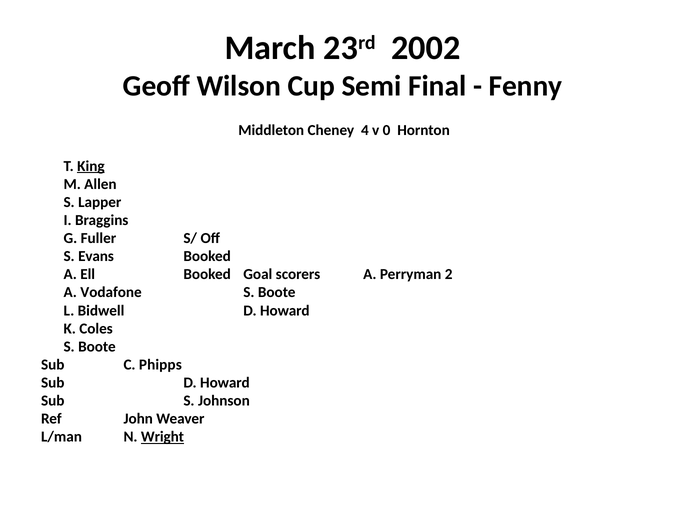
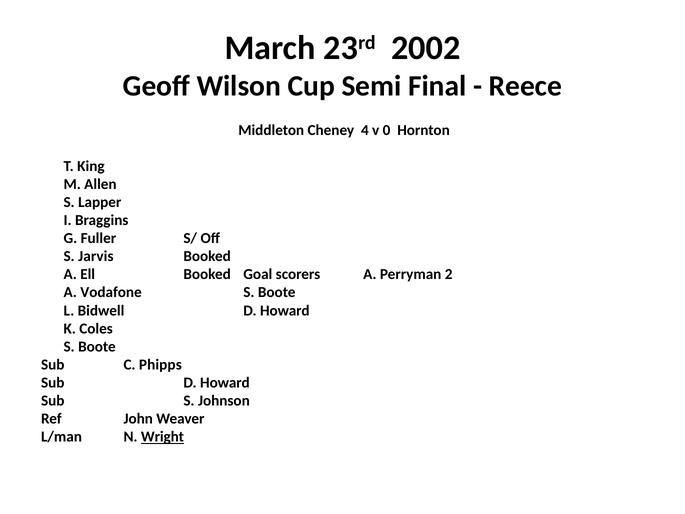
Fenny: Fenny -> Reece (525, 86)
King underline: present -> none (91, 166)
Evans: Evans -> Jarvis (96, 256)
